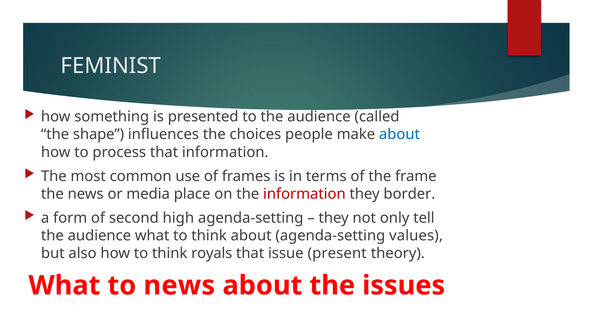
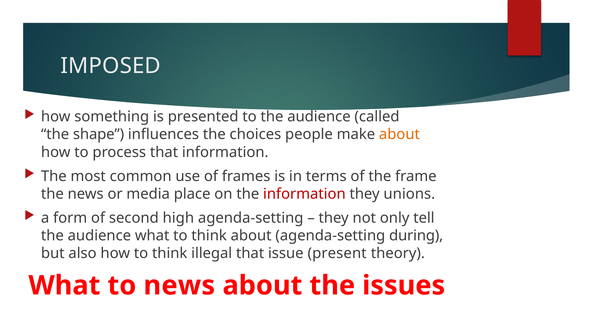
FEMINIST: FEMINIST -> IMPOSED (111, 66)
about colour: blue -> orange (399, 135)
border: border -> unions (409, 194)
values: values -> during (416, 236)
royals: royals -> illegal (212, 254)
